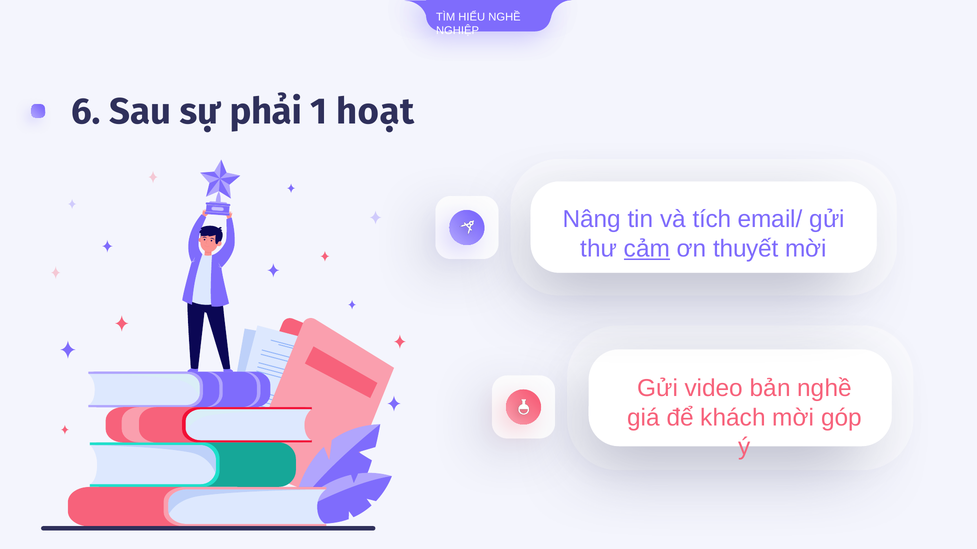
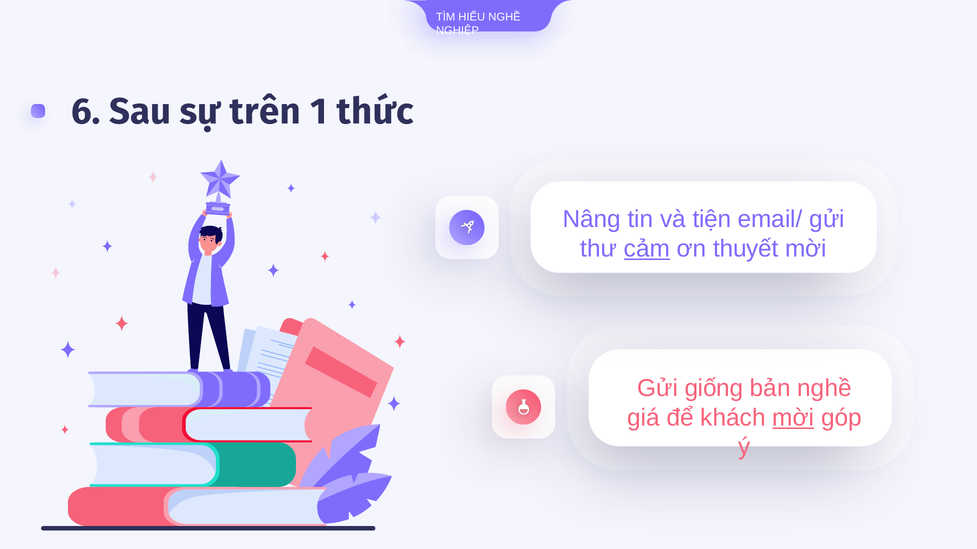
phải: phải -> trên (265, 112)
hoạt: hoạt -> thức (375, 112)
tích: tích -> tiện (712, 219)
video: video -> giống (714, 389)
mời underline: none -> present (793, 418)
